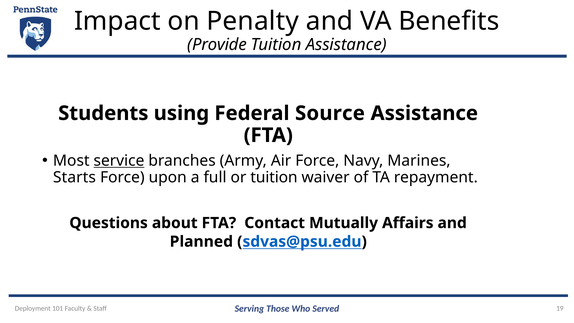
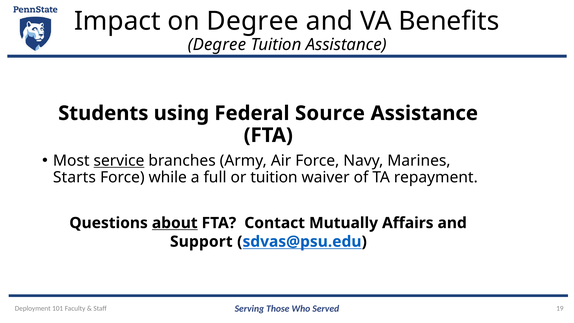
on Penalty: Penalty -> Degree (253, 21)
Provide: Provide -> Degree (217, 44)
upon: upon -> while (168, 177)
about underline: none -> present (175, 223)
Planned: Planned -> Support (201, 242)
